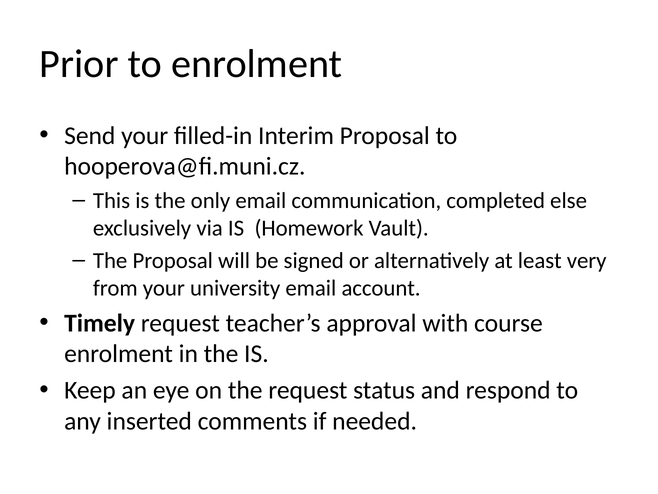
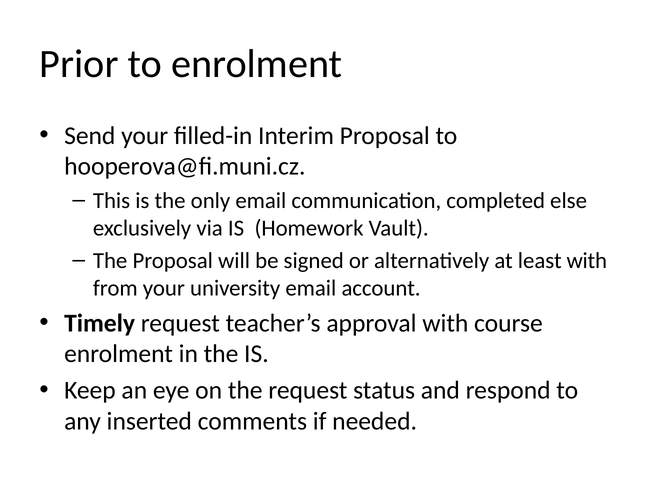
least very: very -> with (587, 260)
